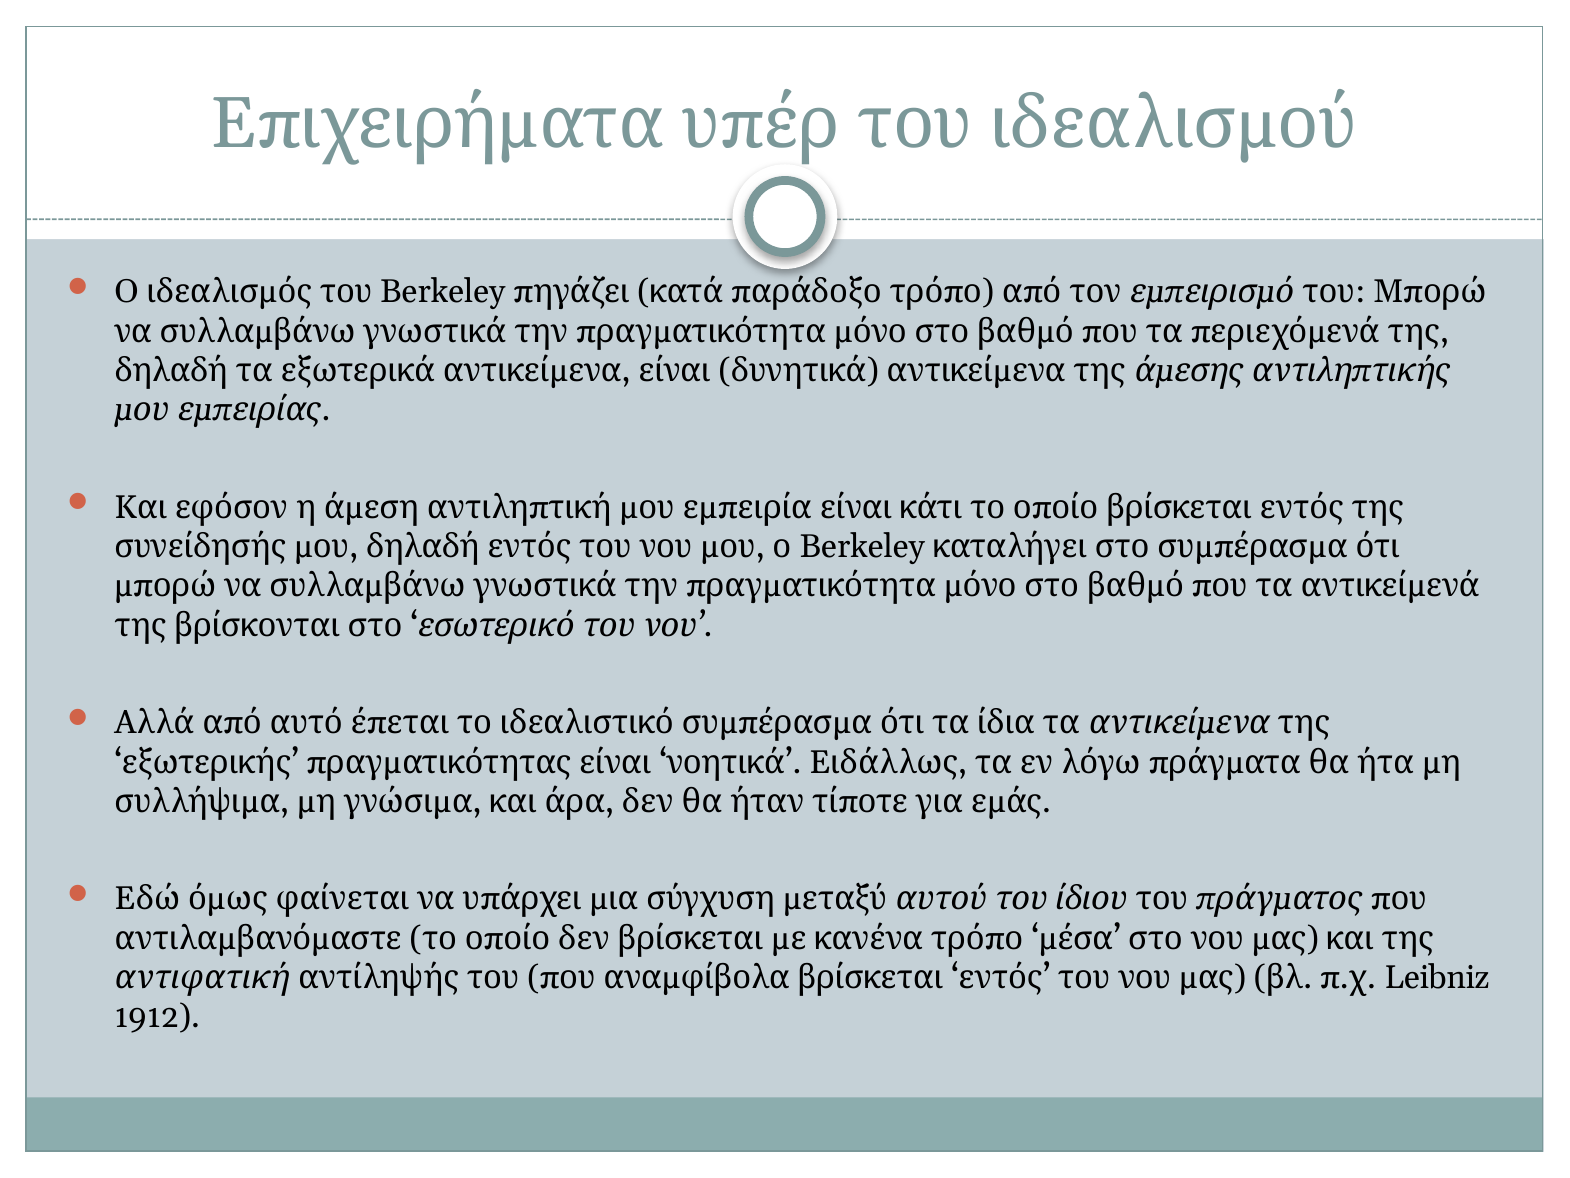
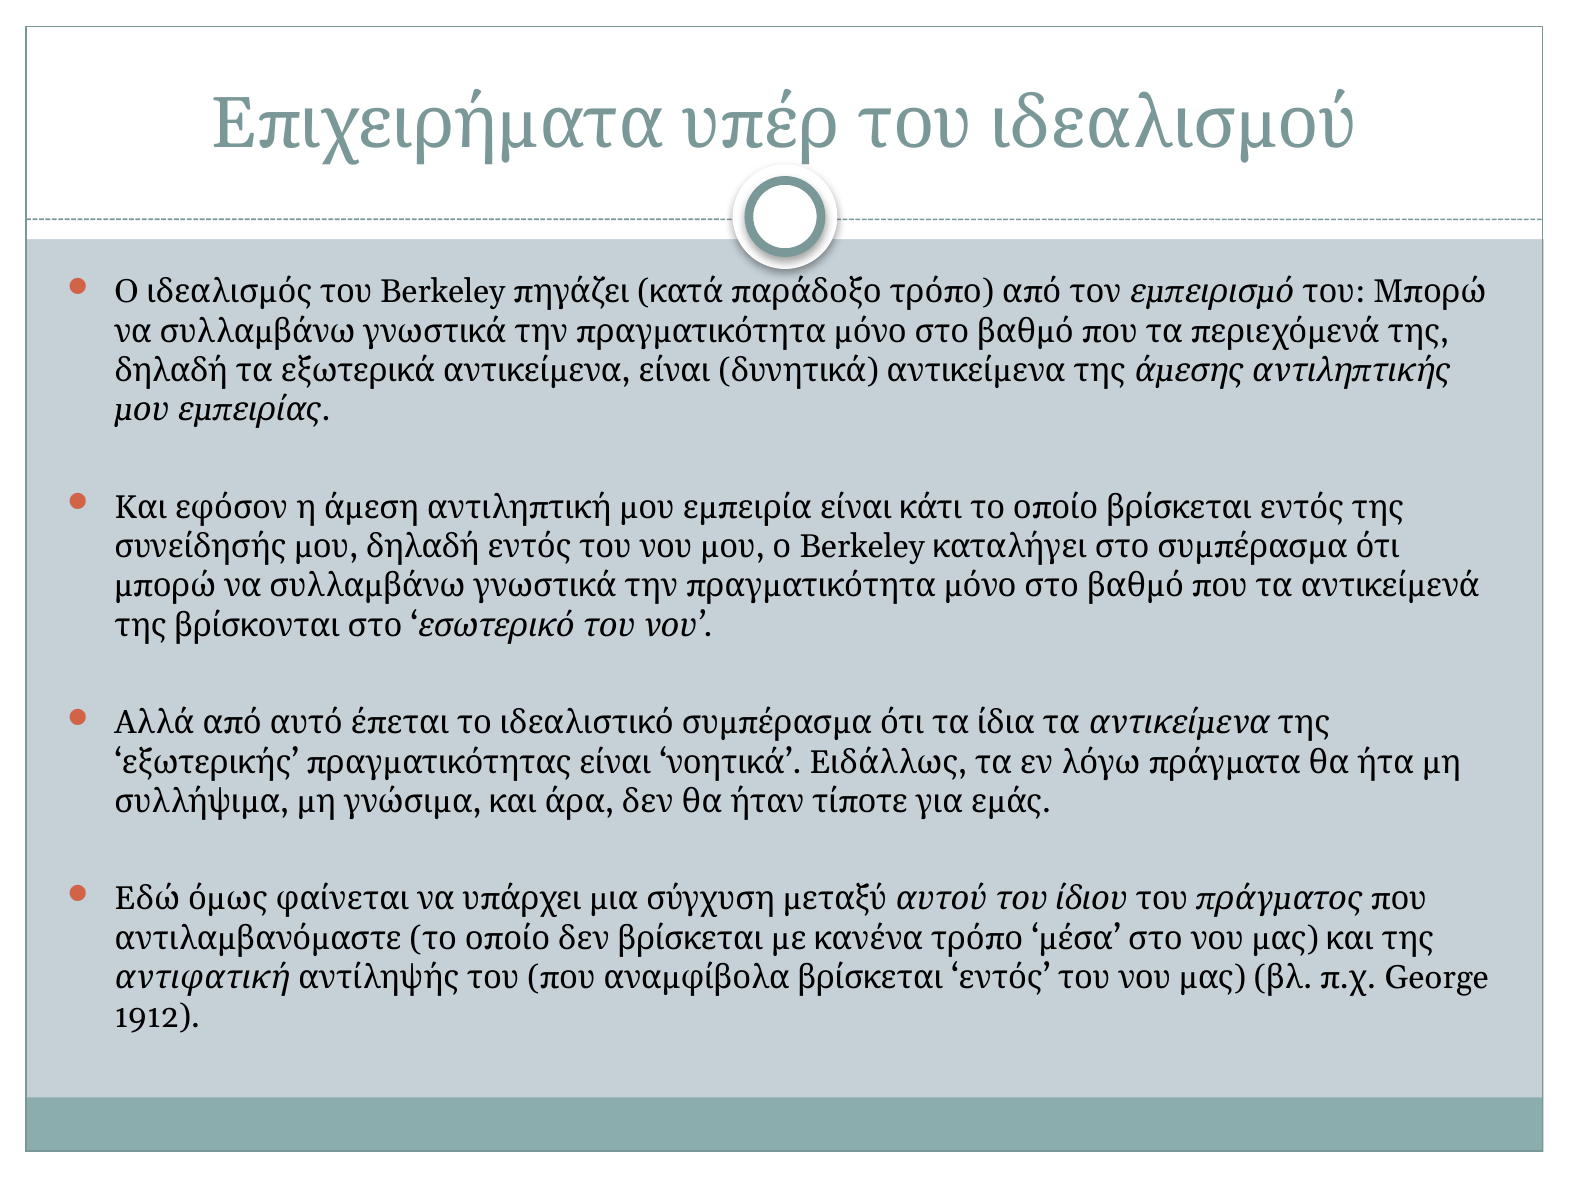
Leibniz: Leibniz -> George (1437, 977)
